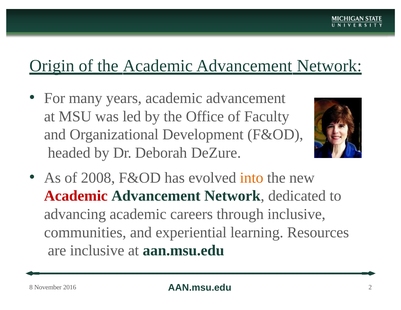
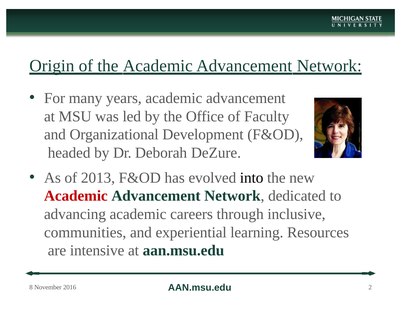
2008: 2008 -> 2013 (98, 178)
into colour: orange -> black (252, 178)
are inclusive: inclusive -> intensive (97, 250)
